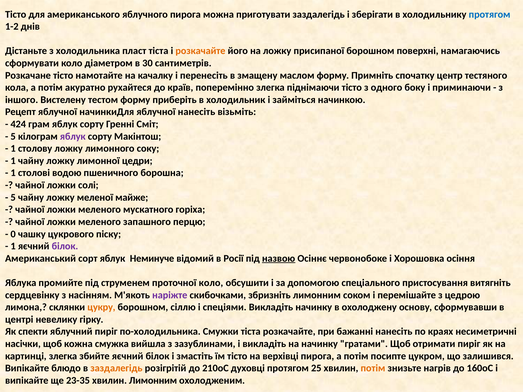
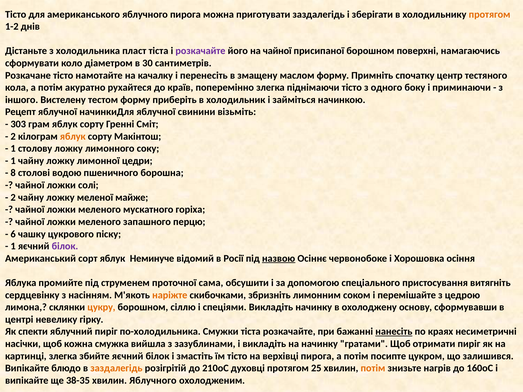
протягом colour: blue -> orange (490, 14)
розкачайте colour: orange -> purple (200, 51)
на ложку: ложку -> чайної (277, 51)
яблучної нанесіть: нанесіть -> свинини (197, 112)
424: 424 -> 303 (18, 124)
5: 5 -> 2 (13, 136)
яблук colour: purple -> orange (73, 136)
1: 1 -> 8 (13, 173)
5: 5 -> 2 (13, 198)
0: 0 -> 6 (13, 234)
проточної коло: коло -> сама (211, 283)
наріжте colour: purple -> orange (170, 295)
нанесіть underline: none -> present (394, 332)
23-35: 23-35 -> 38-35 (78, 381)
хвилин Лимонним: Лимонним -> Яблучного (153, 381)
